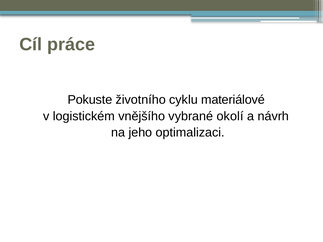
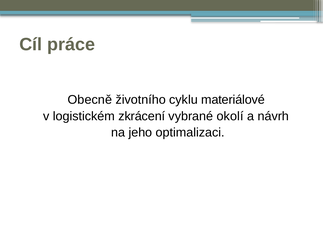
Pokuste: Pokuste -> Obecně (90, 100)
vnějšího: vnějšího -> zkrácení (142, 116)
